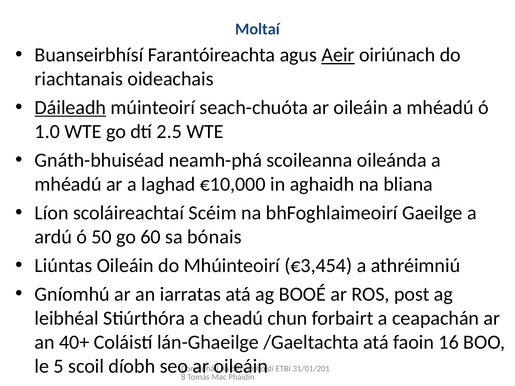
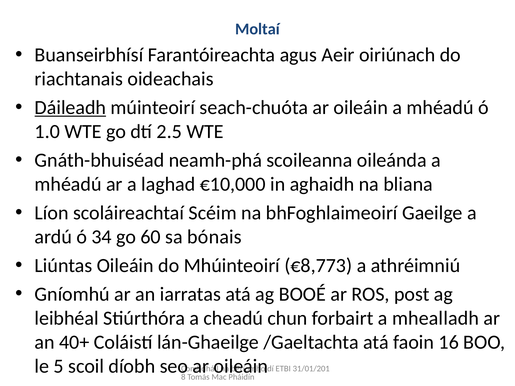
Aeir underline: present -> none (338, 55)
50: 50 -> 34 (101, 237)
€3,454: €3,454 -> €8,773 (318, 266)
ceapachán: ceapachán -> mhealladh (436, 318)
